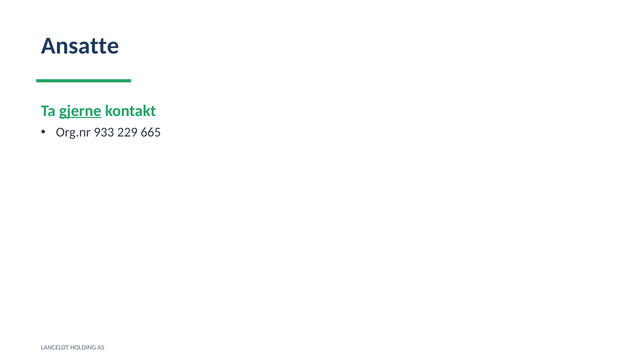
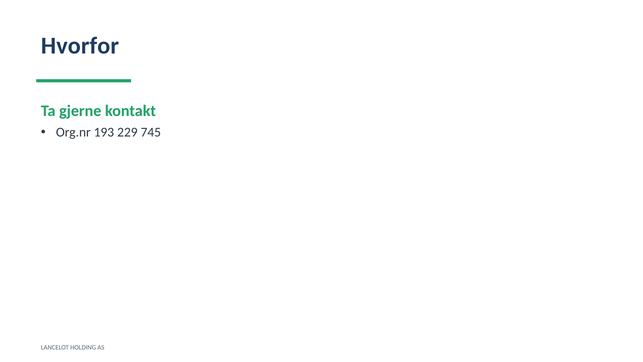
Ansatte: Ansatte -> Hvorfor (80, 46)
gjerne underline: present -> none (80, 111)
933: 933 -> 193 (104, 132)
665: 665 -> 745 (151, 132)
